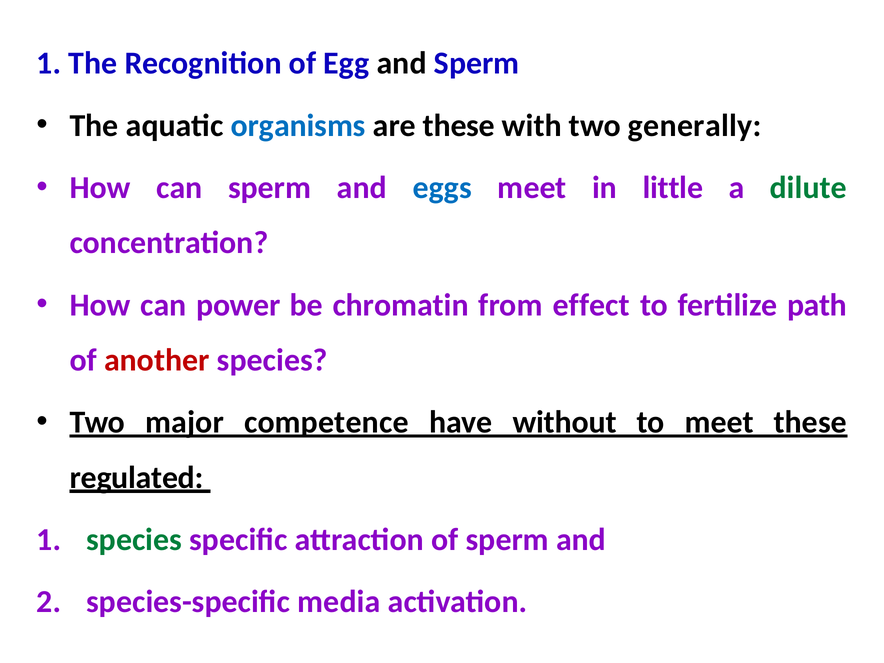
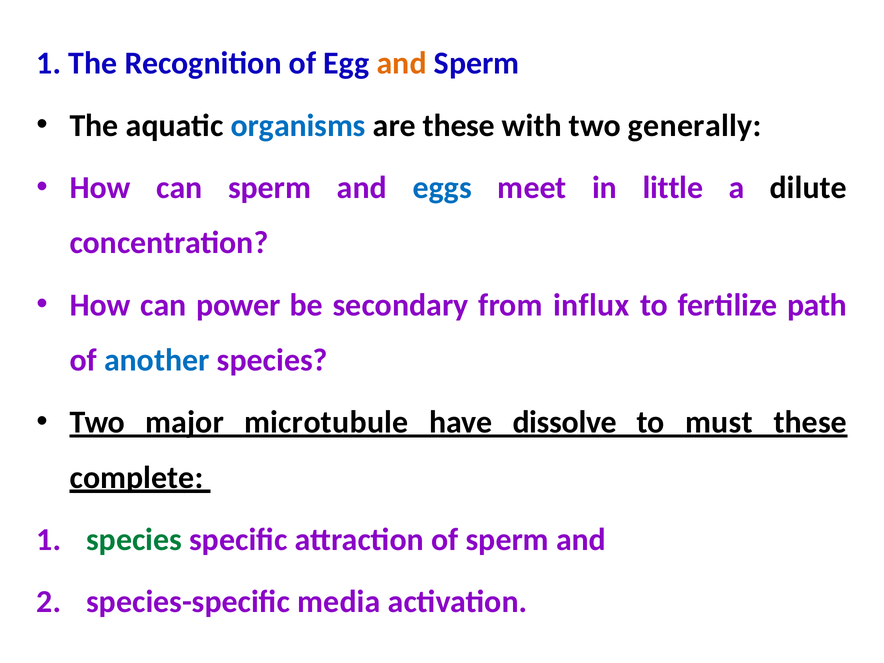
and colour: black -> orange (402, 63)
dilute colour: green -> black (808, 188)
chromatin: chromatin -> secondary (401, 305)
effect: effect -> influx (591, 305)
another colour: red -> blue (157, 360)
competence: competence -> microtubule (326, 422)
without: without -> dissolve (565, 422)
to meet: meet -> must (719, 422)
regulated: regulated -> complete (136, 478)
